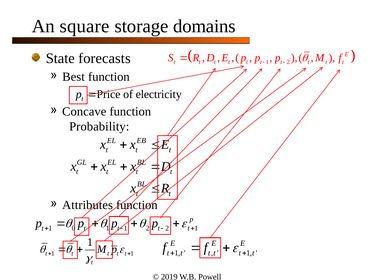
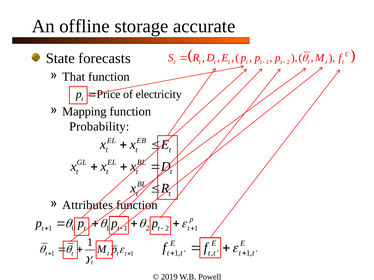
square: square -> offline (84, 26)
domains: domains -> accurate (204, 26)
Best: Best -> That (74, 77)
Concave: Concave -> Mapping (84, 112)
